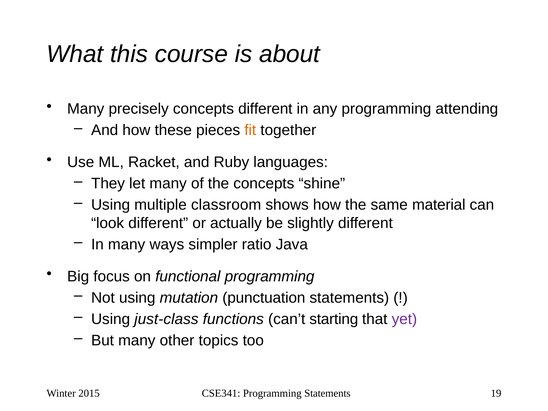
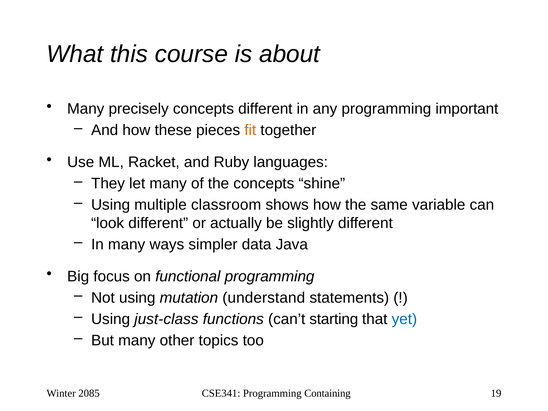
attending: attending -> important (467, 109)
material: material -> variable (439, 205)
ratio: ratio -> data (257, 244)
punctuation: punctuation -> understand (264, 298)
yet colour: purple -> blue (404, 319)
2015: 2015 -> 2085 (89, 393)
Programming Statements: Statements -> Containing (327, 393)
